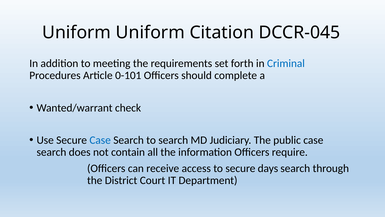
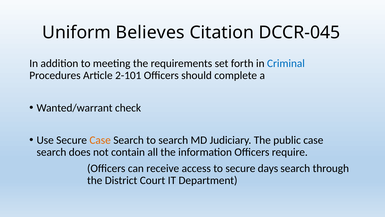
Uniform Uniform: Uniform -> Believes (150, 32)
0-101: 0-101 -> 2-101 (128, 75)
Case colour: blue -> orange (100, 140)
